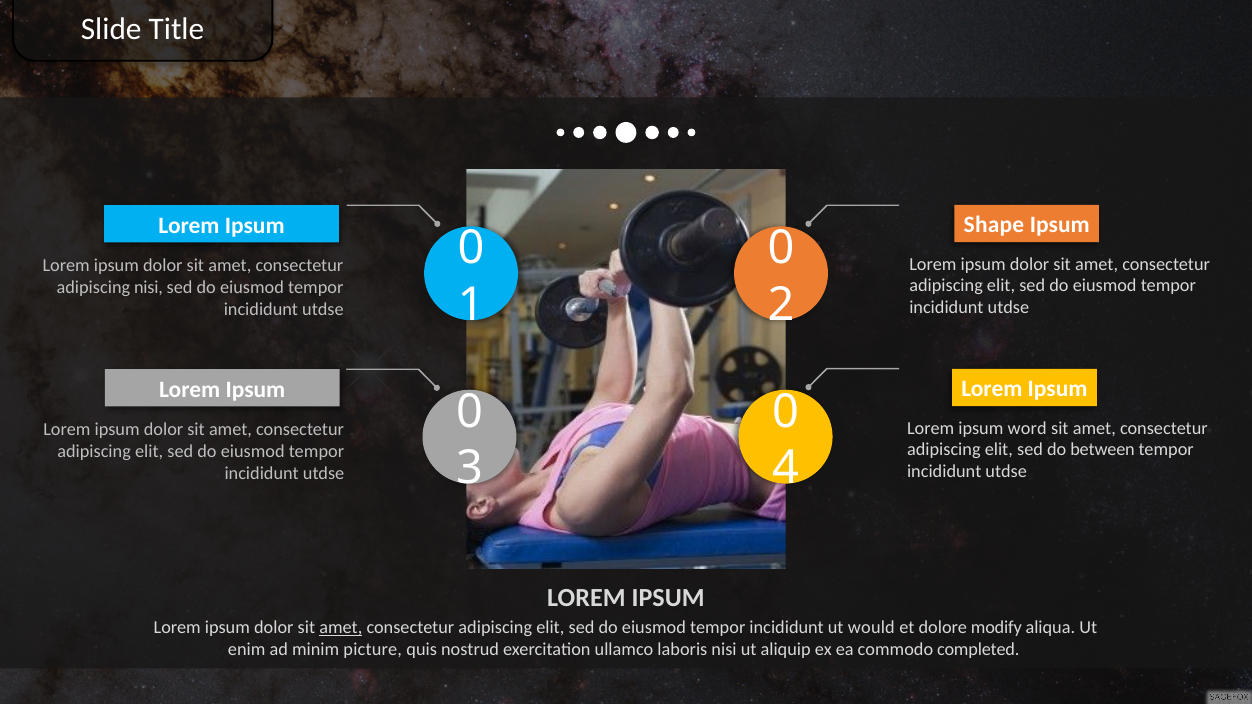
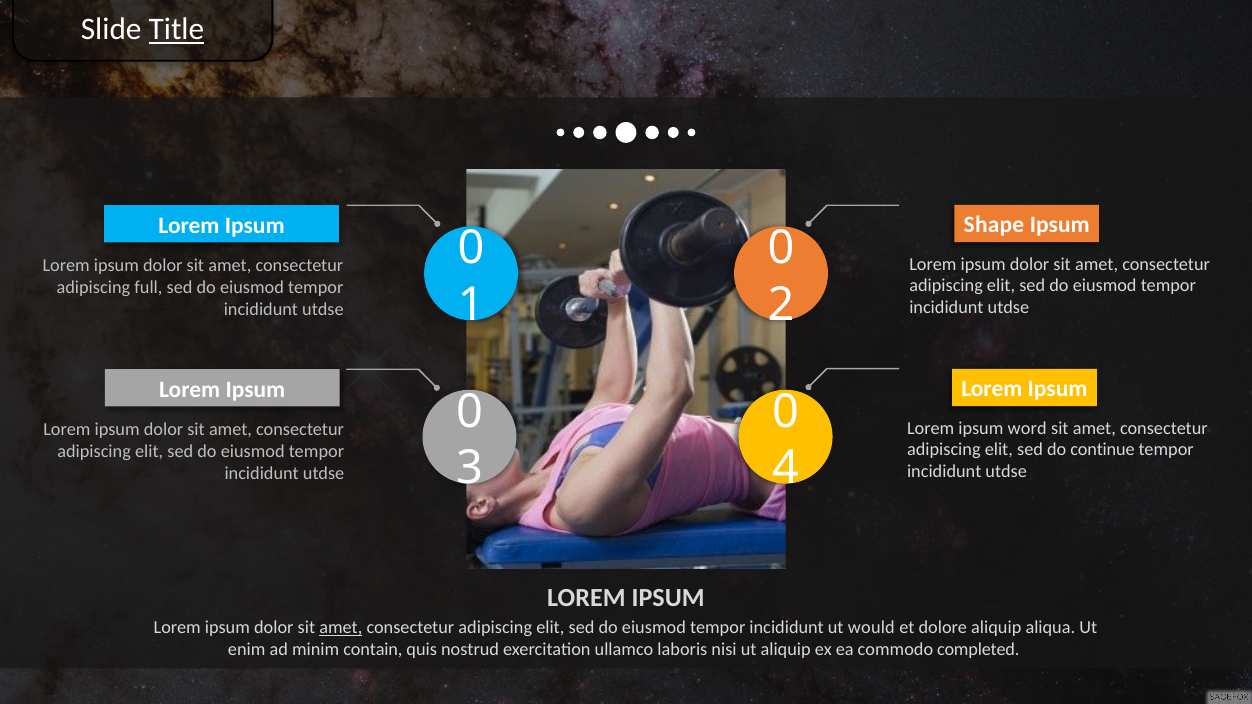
Title underline: none -> present (176, 30)
adipiscing nisi: nisi -> full (148, 288)
between: between -> continue (1103, 450)
dolore modify: modify -> aliquip (996, 627)
picture: picture -> contain (373, 649)
